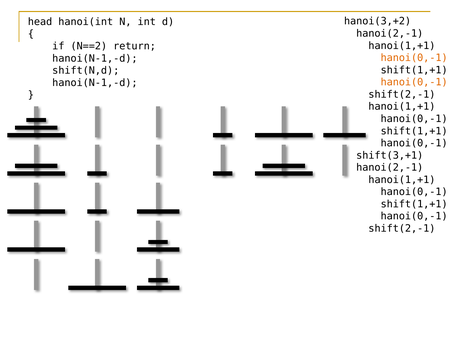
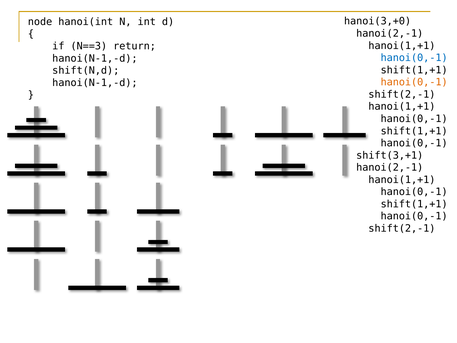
hanoi(3,+2: hanoi(3,+2 -> hanoi(3,+0 (378, 21)
head: head -> node (40, 22)
N==2: N==2 -> N==3 (89, 46)
hanoi(0,-1 colour: orange -> blue (414, 58)
